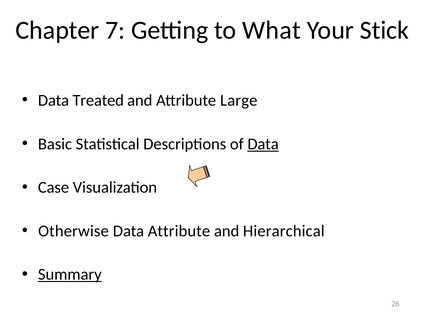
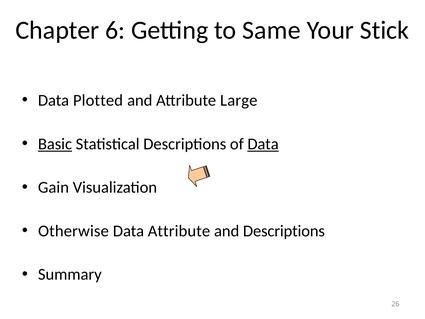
7: 7 -> 6 (115, 30)
What: What -> Same (271, 30)
Treated: Treated -> Plotted (98, 100)
Basic underline: none -> present (55, 144)
Case: Case -> Gain (53, 187)
and Hierarchical: Hierarchical -> Descriptions (284, 231)
Summary underline: present -> none (70, 274)
